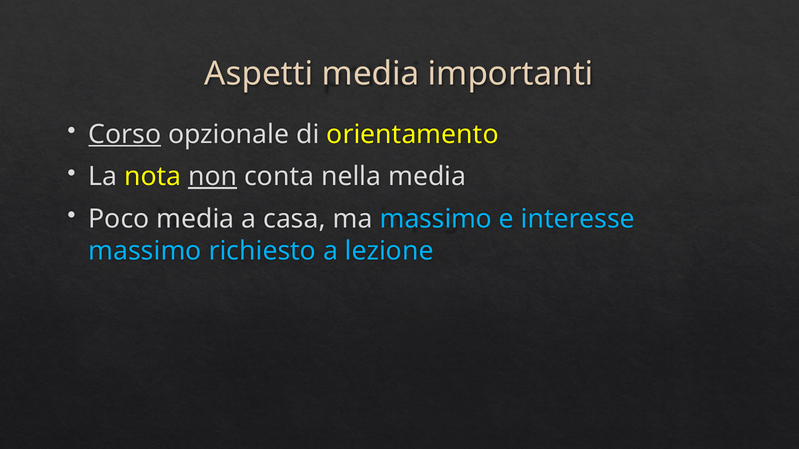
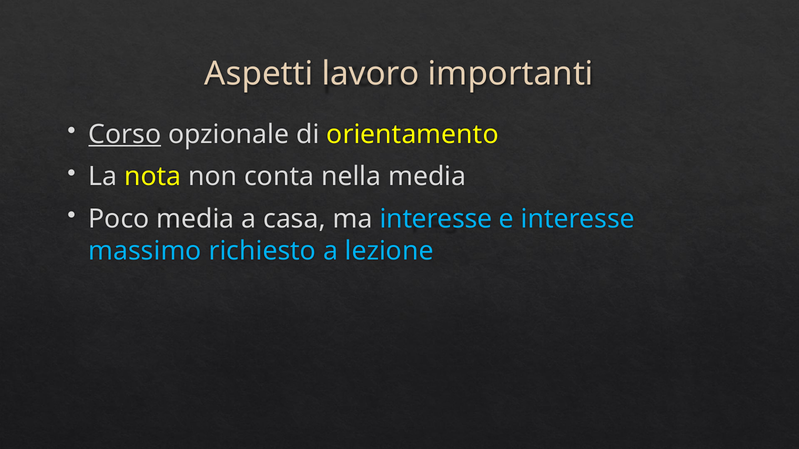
Aspetti media: media -> lavoro (371, 74)
non underline: present -> none (213, 177)
ma massimo: massimo -> interesse (436, 219)
